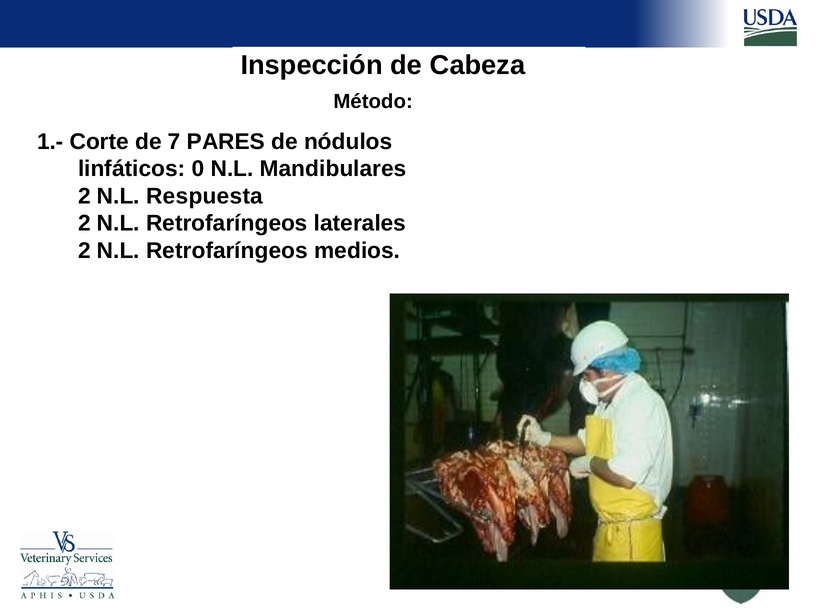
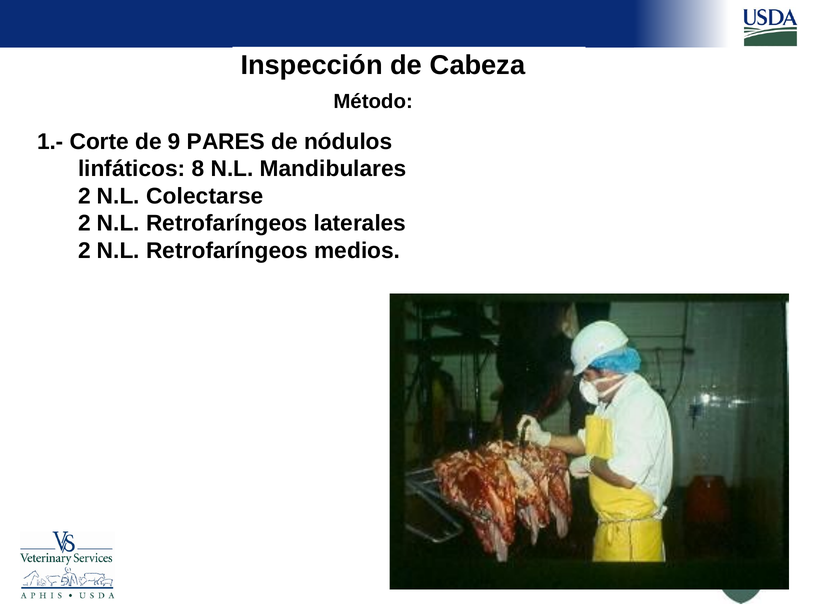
7: 7 -> 9 (174, 142)
0: 0 -> 8 (198, 169)
Respuesta: Respuesta -> Colectarse (205, 196)
